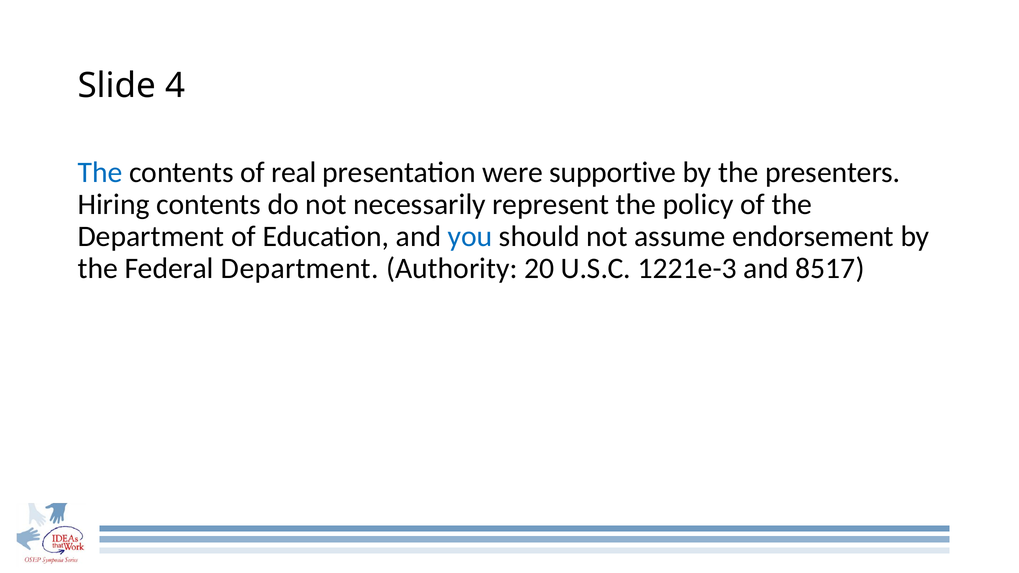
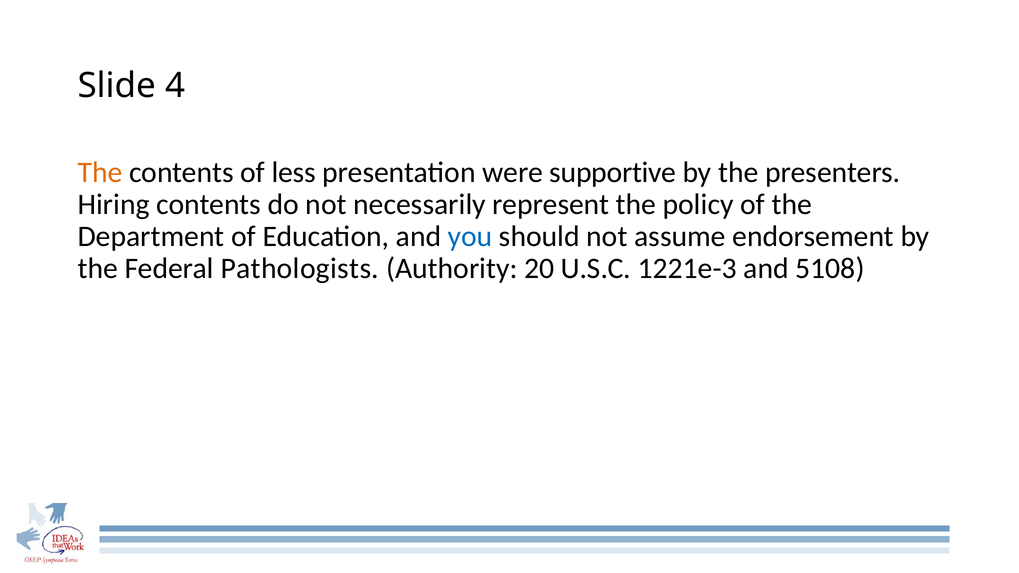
The colour: blue -> orange (100, 172)
real: real -> less (294, 172)
Federal Department: Department -> Pathologists (300, 269)
8517: 8517 -> 5108 (830, 269)
